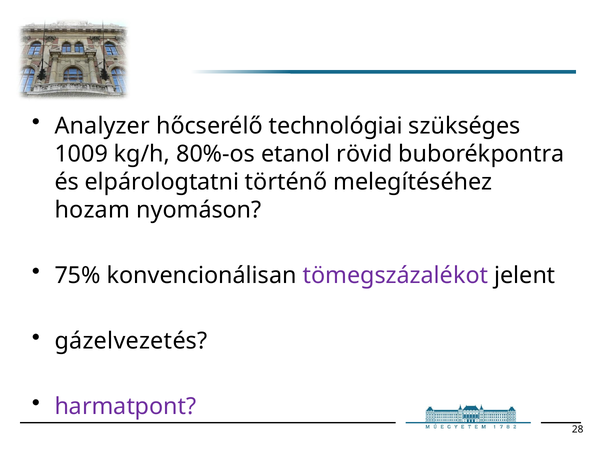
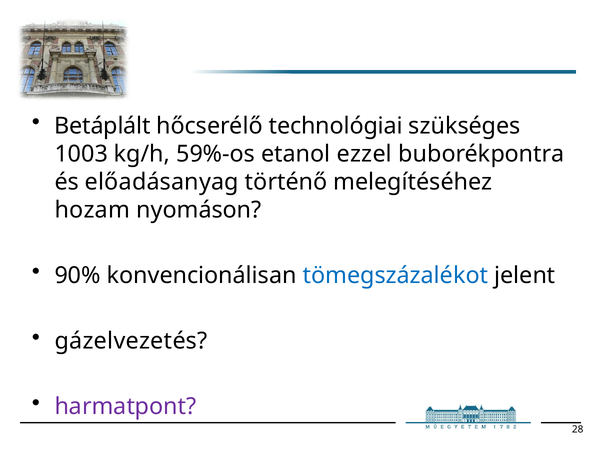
Analyzer: Analyzer -> Betáplált (102, 126)
1009: 1009 -> 1003 (81, 154)
80%-os: 80%-os -> 59%-os (216, 154)
rövid: rövid -> ezzel (364, 154)
elpárologtatni: elpárologtatni -> előadásanyag (162, 182)
75%: 75% -> 90% (78, 275)
tömegszázalékot colour: purple -> blue (395, 275)
